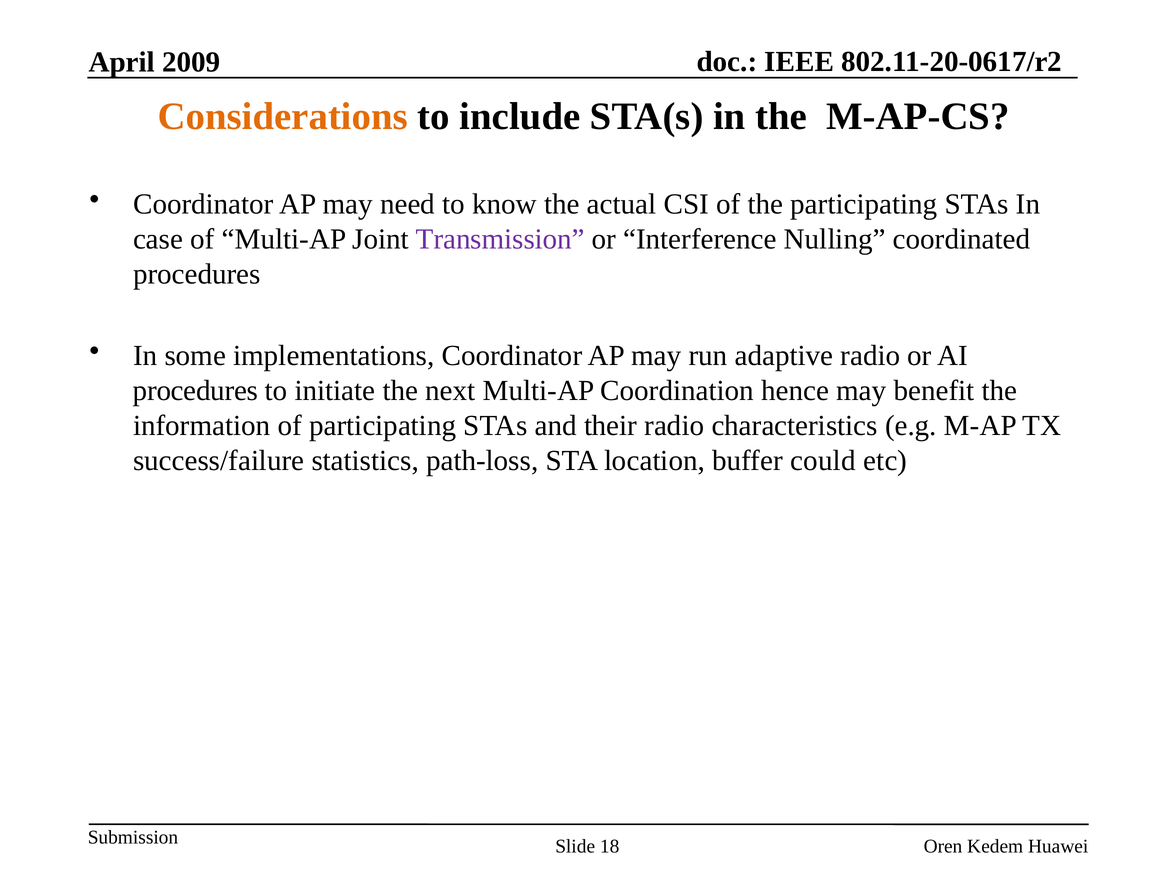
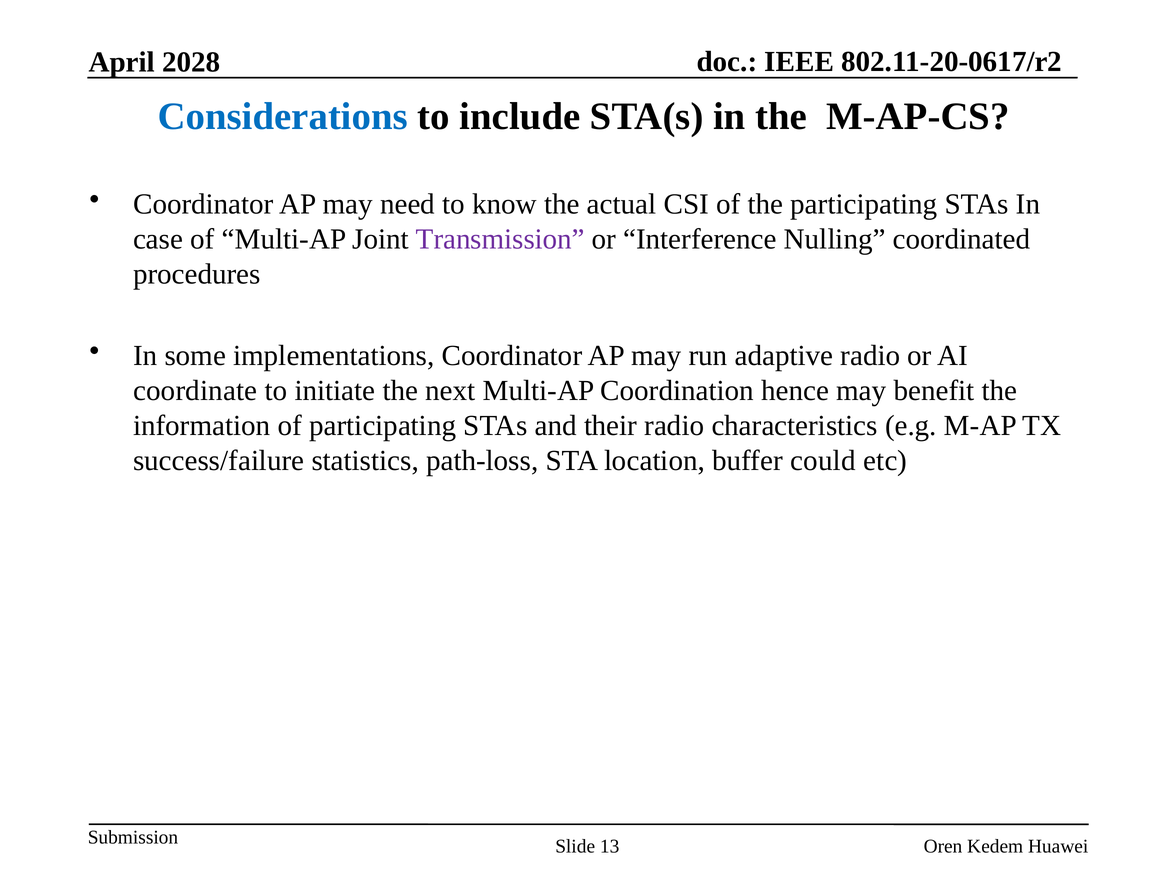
2009: 2009 -> 2028 (191, 62)
Considerations colour: orange -> blue (283, 117)
procedures: procedures -> coordinate (195, 391)
18: 18 -> 13 (610, 847)
